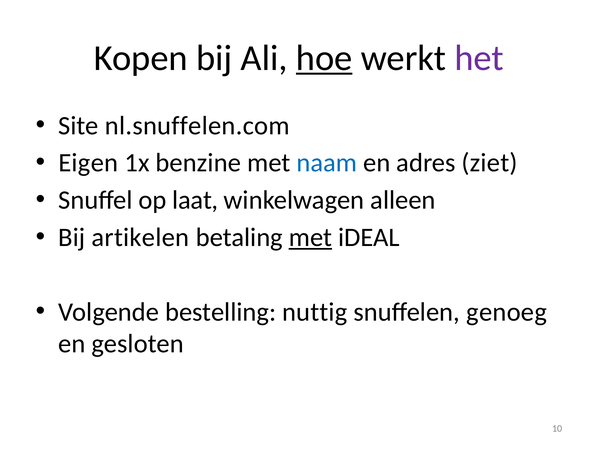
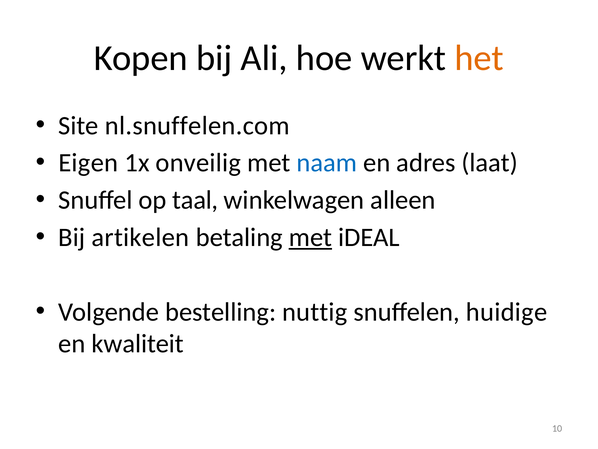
hoe underline: present -> none (324, 58)
het colour: purple -> orange (479, 58)
benzine: benzine -> onveilig (198, 163)
ziet: ziet -> laat (490, 163)
laat: laat -> taal (195, 200)
genoeg: genoeg -> huidige (507, 312)
gesloten: gesloten -> kwaliteit (138, 343)
